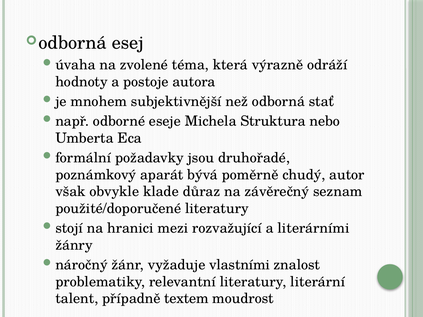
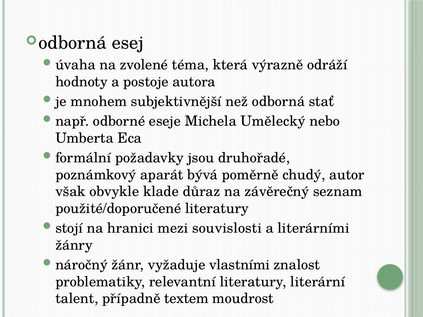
Struktura: Struktura -> Umělecký (273, 121)
rozvažující: rozvažující -> souvislosti (227, 228)
